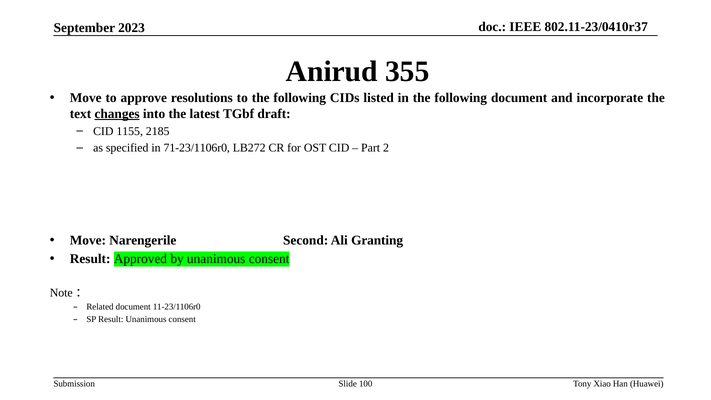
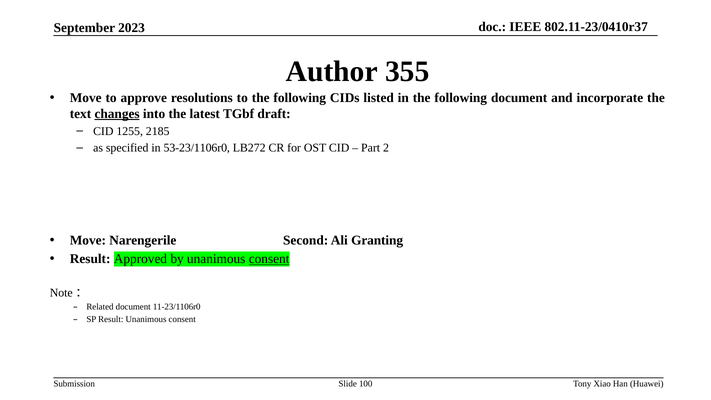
Anirud: Anirud -> Author (332, 71)
1155: 1155 -> 1255 (130, 131)
71-23/1106r0: 71-23/1106r0 -> 53-23/1106r0 (197, 148)
consent underline: none -> present (269, 259)
